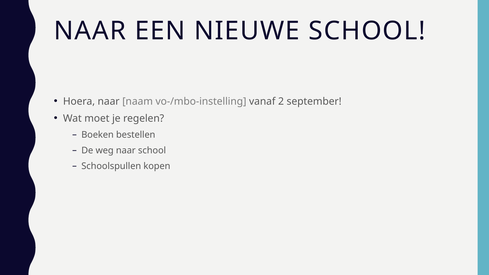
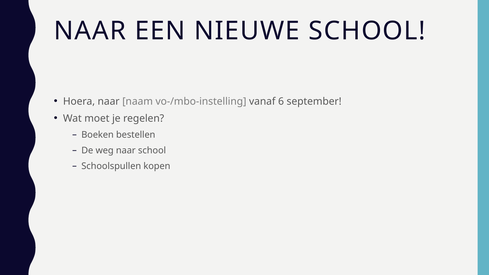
2: 2 -> 6 (281, 102)
